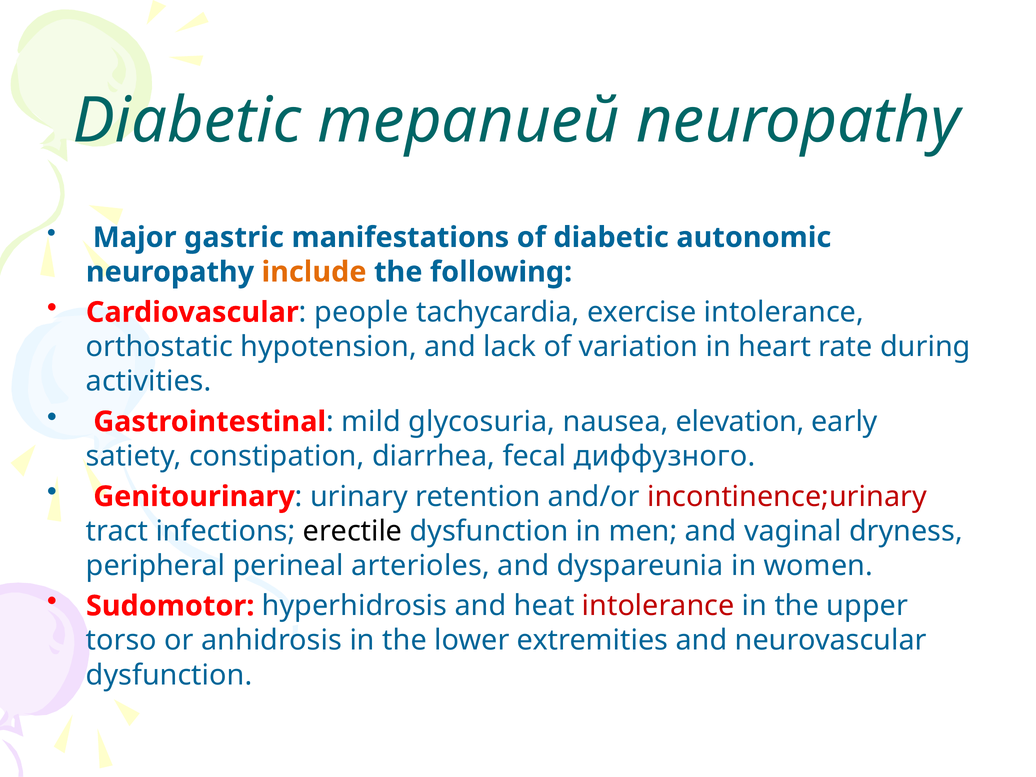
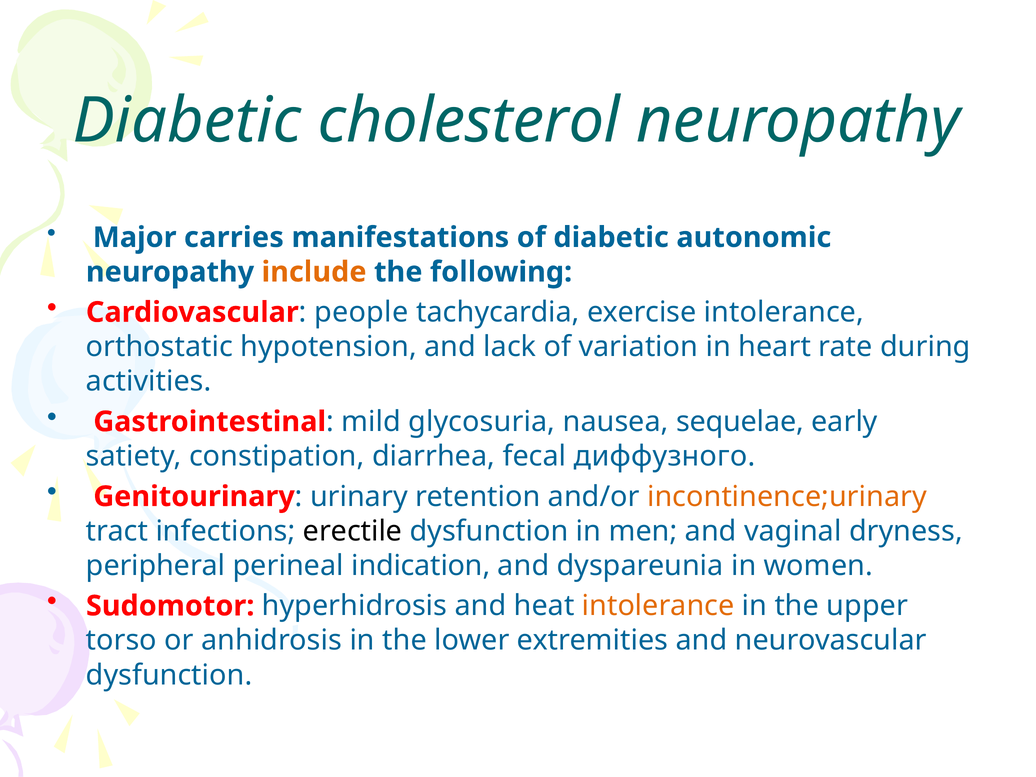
терапией: терапией -> cholesterol (469, 121)
gastric: gastric -> carries (234, 237)
elevation: elevation -> sequelae (740, 422)
incontinence;urinary colour: red -> orange (787, 497)
arterioles: arterioles -> indication (421, 566)
intolerance colour: red -> orange (658, 606)
